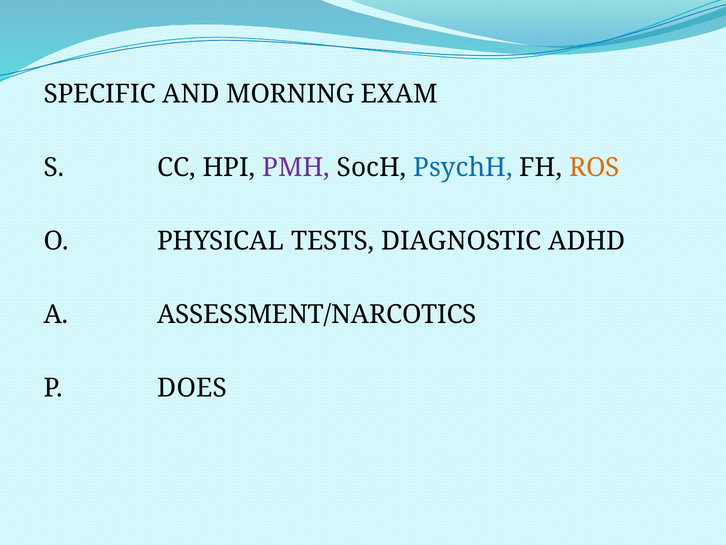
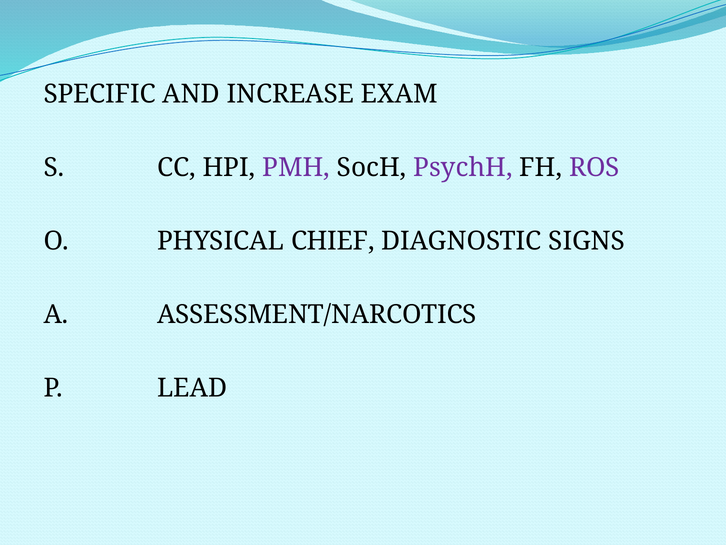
MORNING: MORNING -> INCREASE (290, 94)
PsychH colour: blue -> purple (463, 167)
ROS colour: orange -> purple (594, 167)
TESTS: TESTS -> CHIEF (333, 241)
ADHD: ADHD -> SIGNS (587, 241)
DOES: DOES -> LEAD (192, 388)
